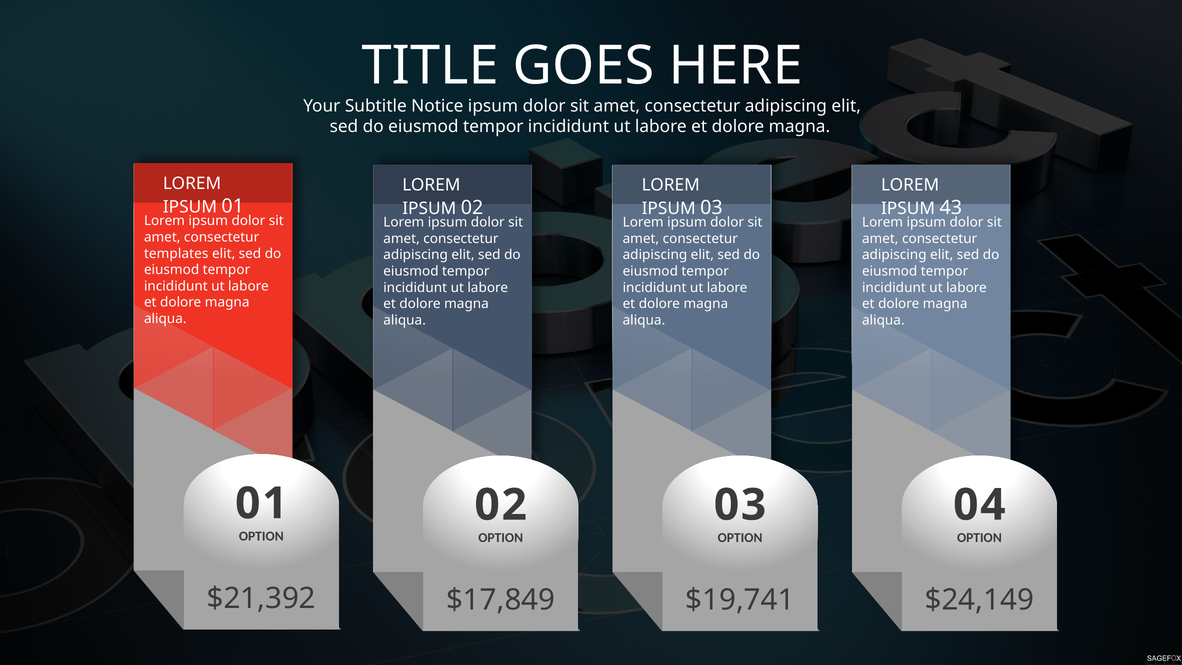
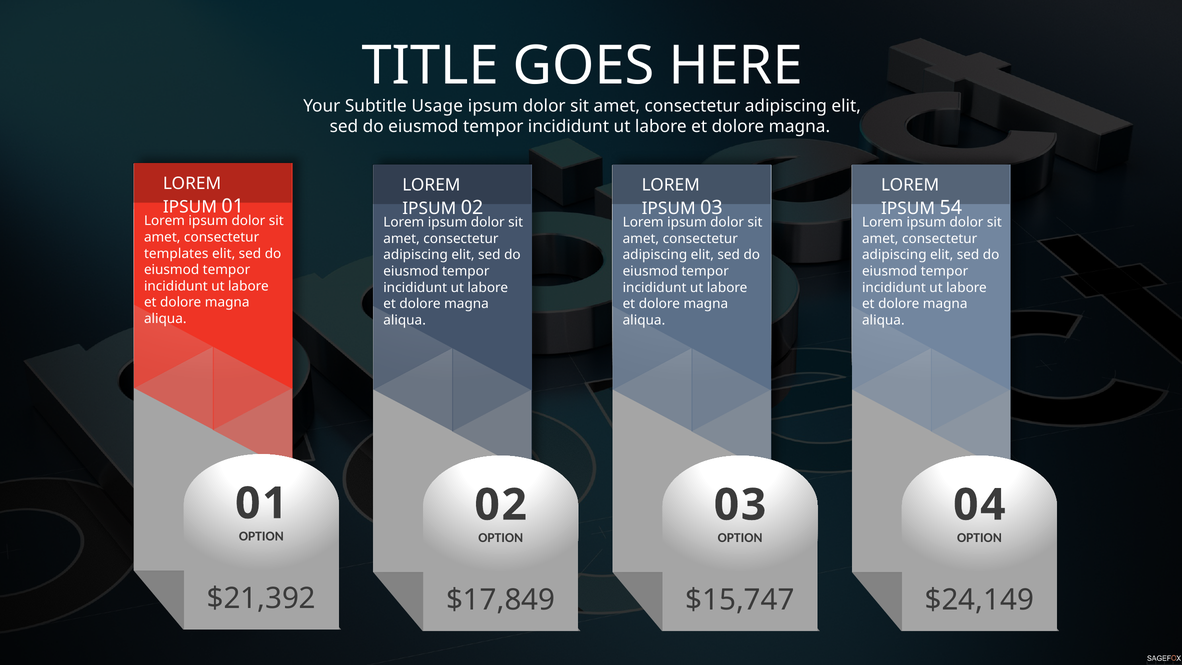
Notice: Notice -> Usage (437, 106)
43: 43 -> 54 (951, 208)
$19,741: $19,741 -> $15,747 (740, 600)
